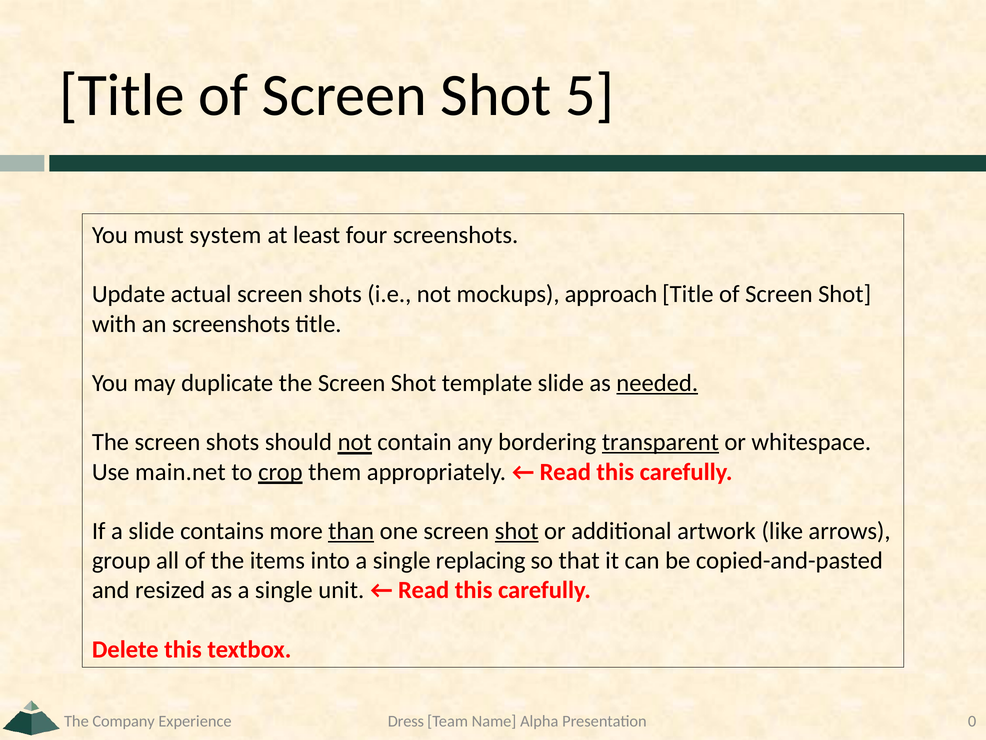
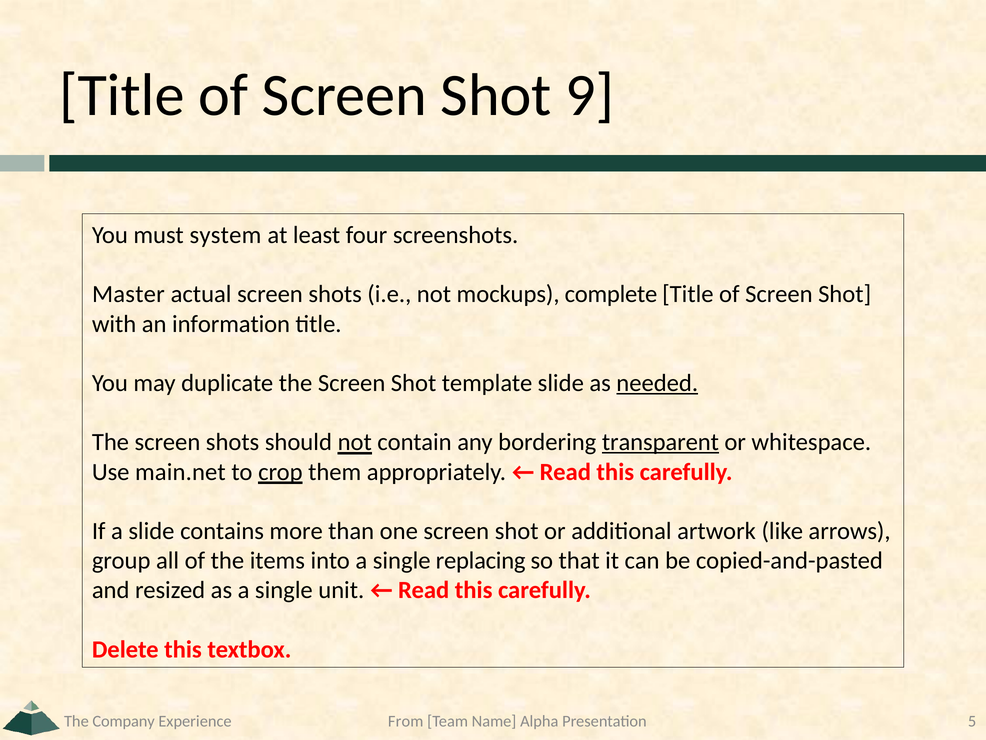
5: 5 -> 9 (590, 95)
Update: Update -> Master (128, 294)
approach: approach -> complete (611, 294)
an screenshots: screenshots -> information (231, 324)
than underline: present -> none (351, 531)
shot underline: present -> none (517, 531)
Dress: Dress -> From (406, 721)
0: 0 -> 5 (972, 721)
